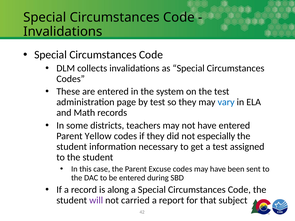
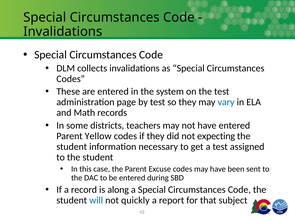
especially: especially -> expecting (216, 136)
will colour: purple -> blue (96, 200)
carried: carried -> quickly (135, 200)
